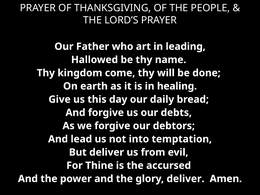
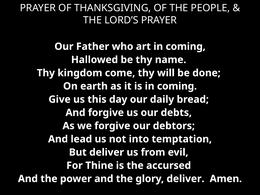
art in leading: leading -> coming (186, 46)
is in healing: healing -> coming (177, 86)
